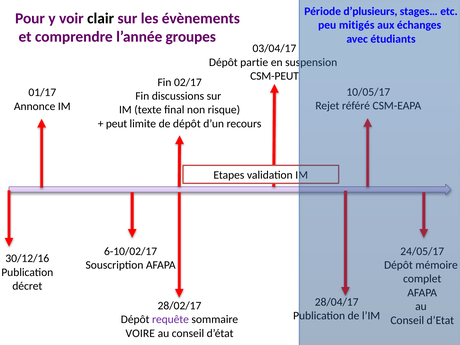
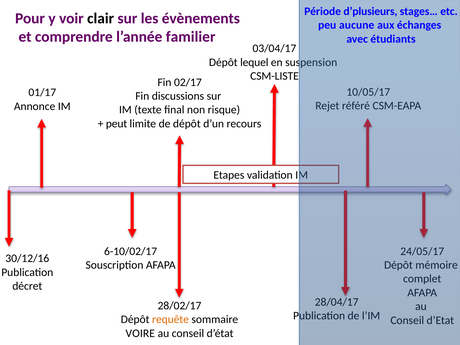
mitigés: mitigés -> aucune (357, 25)
groupes: groupes -> familier (191, 37)
partie: partie -> lequel (254, 62)
CSM-PEUT: CSM-PEUT -> CSM-LISTE (274, 76)
requête colour: purple -> orange (171, 319)
